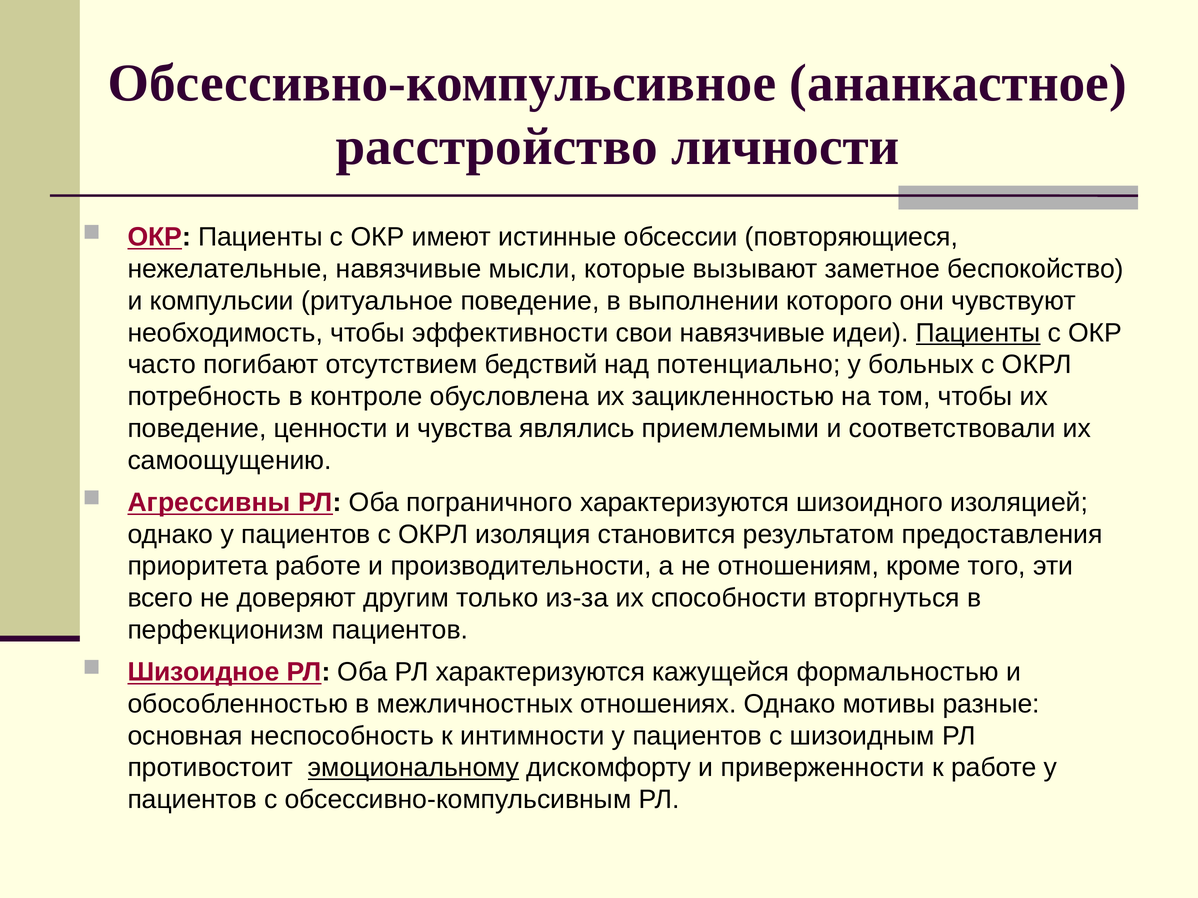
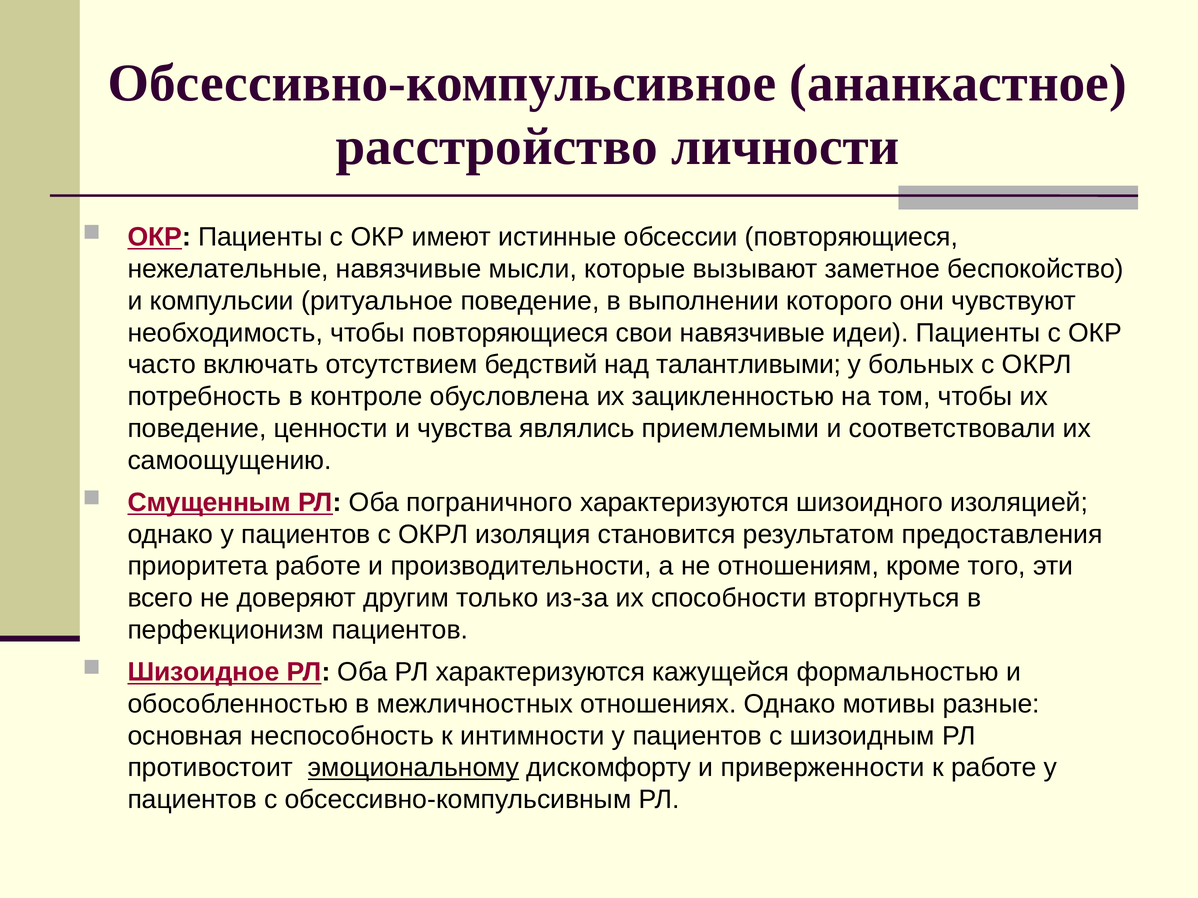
чтобы эффективности: эффективности -> повторяющиеся (510, 333)
Пациенты underline: present -> none (978, 333)
погибают: погибают -> включать (261, 365)
потенциально: потенциально -> талантливыми (749, 365)
Агрессивны: Агрессивны -> Смущенным (209, 503)
